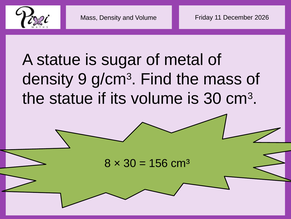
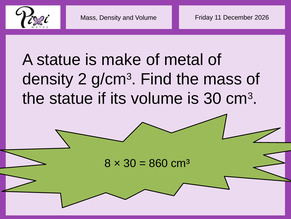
sugar: sugar -> make (121, 60)
9: 9 -> 2 (82, 79)
156: 156 -> 860 (158, 163)
